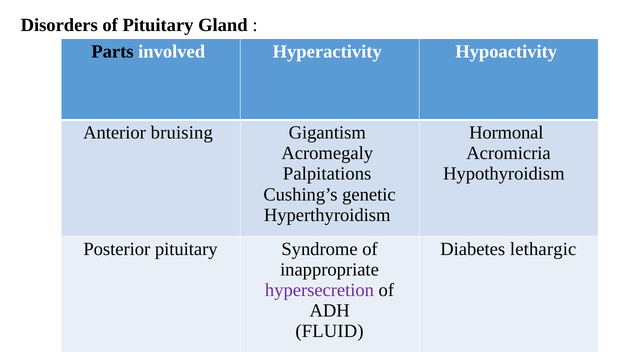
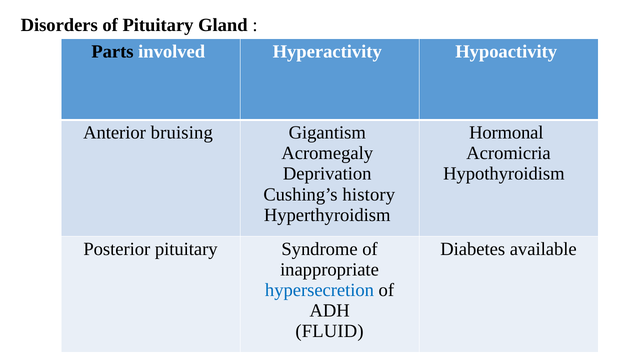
Palpitations: Palpitations -> Deprivation (327, 174)
genetic: genetic -> history (369, 195)
lethargic: lethargic -> available (543, 249)
hypersecretion colour: purple -> blue (319, 290)
